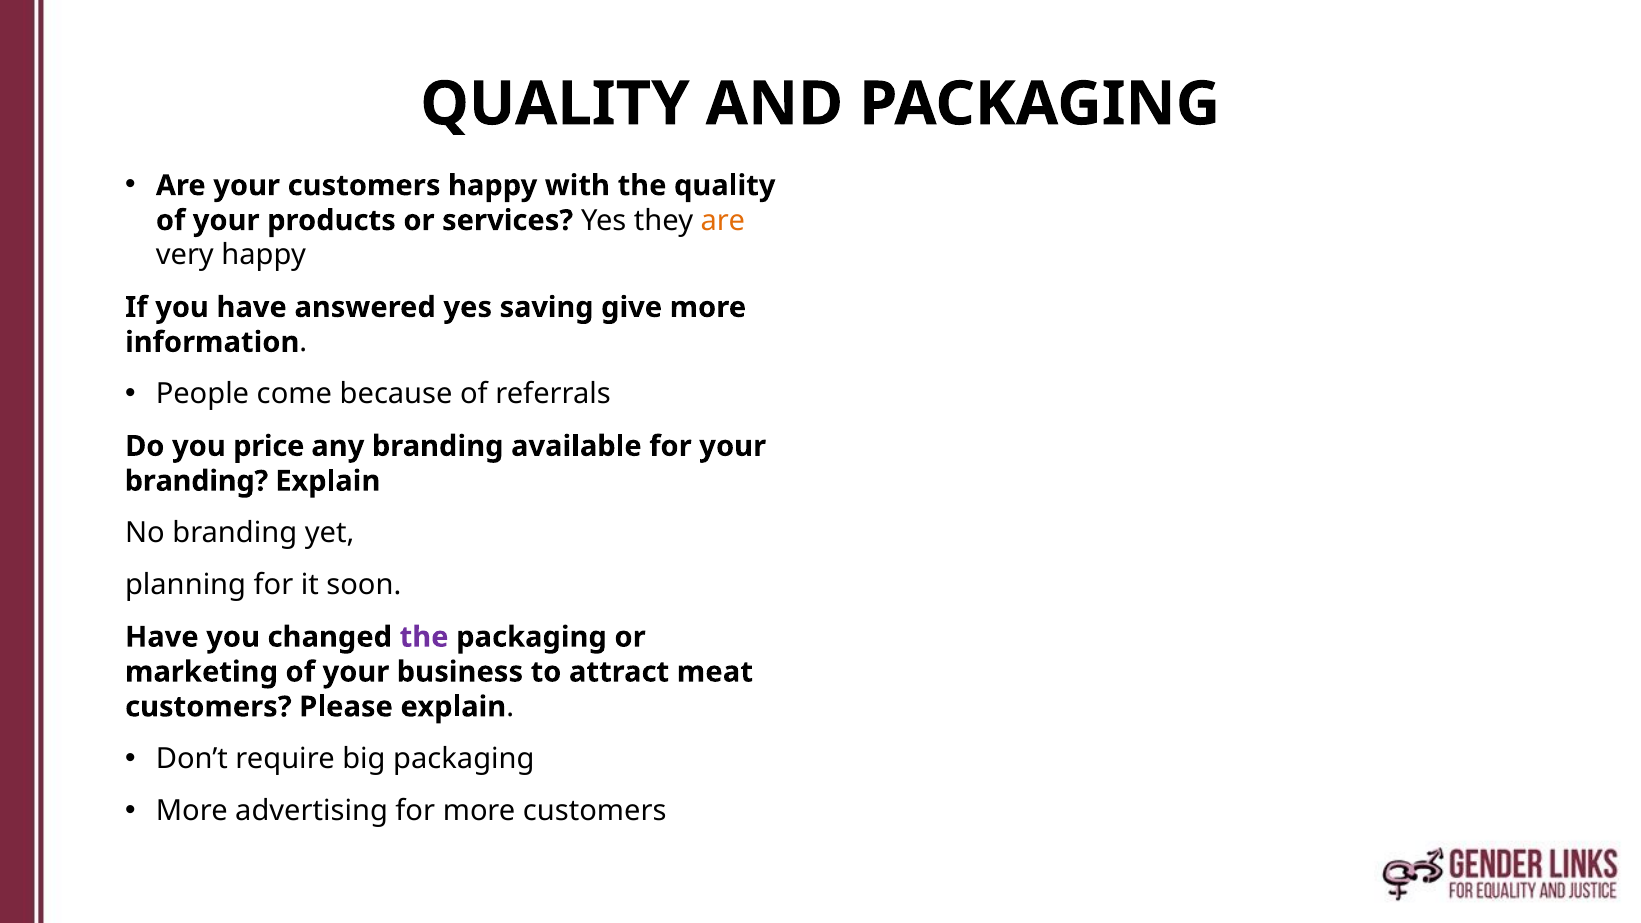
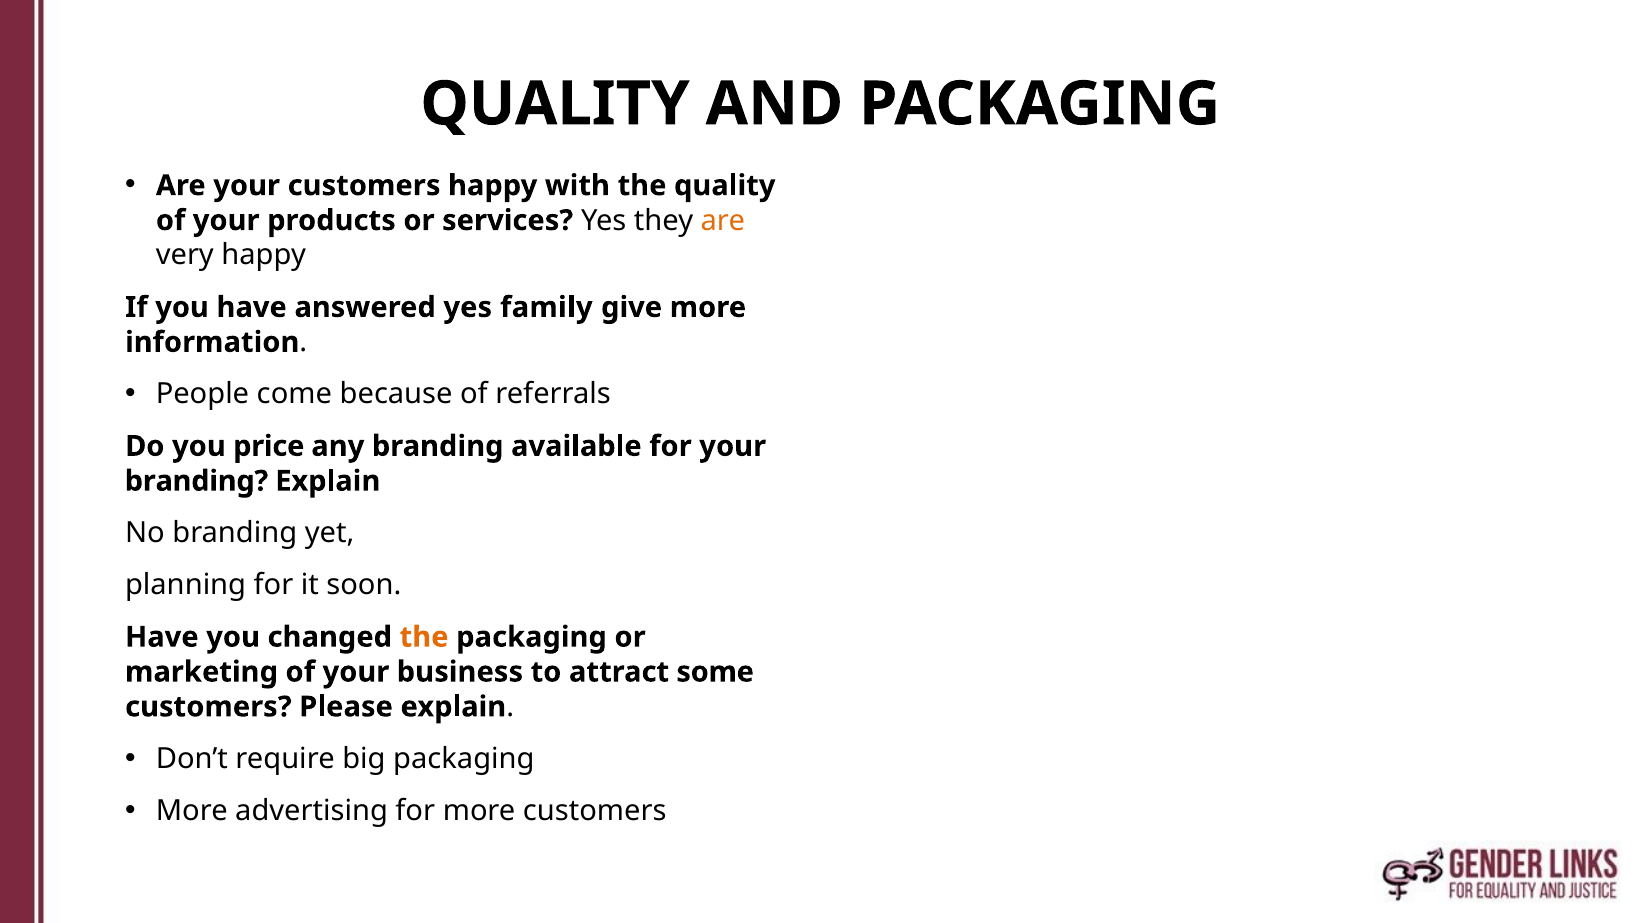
saving: saving -> family (546, 307)
the colour: purple -> orange (424, 637)
meat: meat -> some (715, 672)
